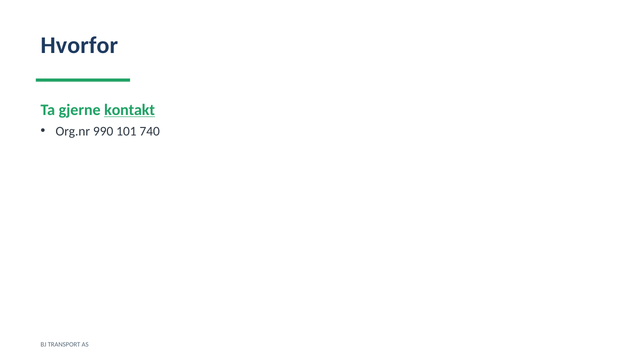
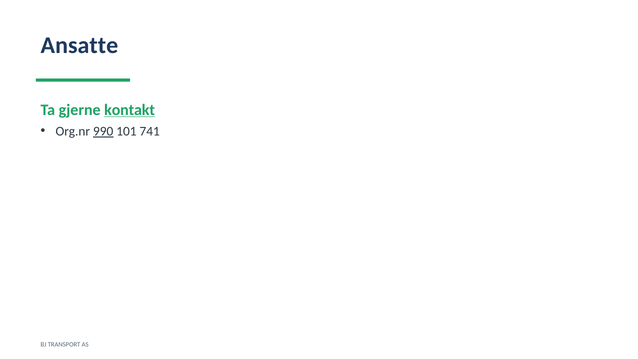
Hvorfor: Hvorfor -> Ansatte (79, 46)
990 underline: none -> present (103, 131)
740: 740 -> 741 (150, 131)
